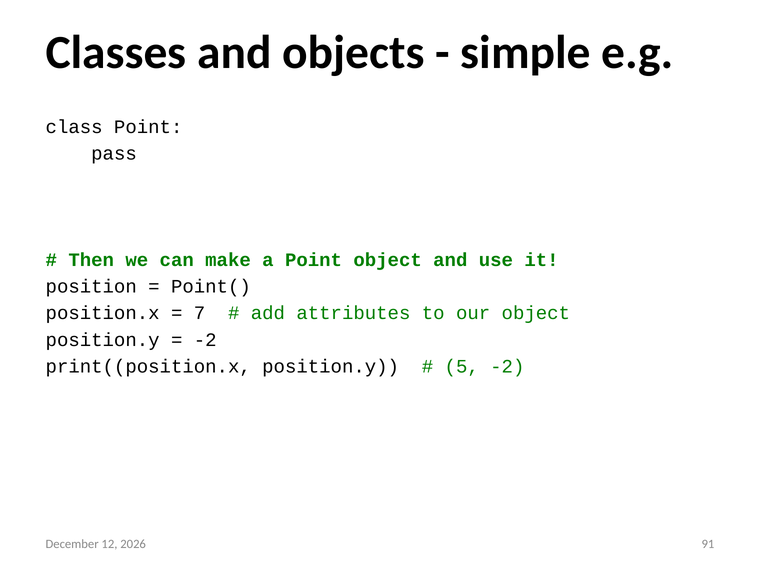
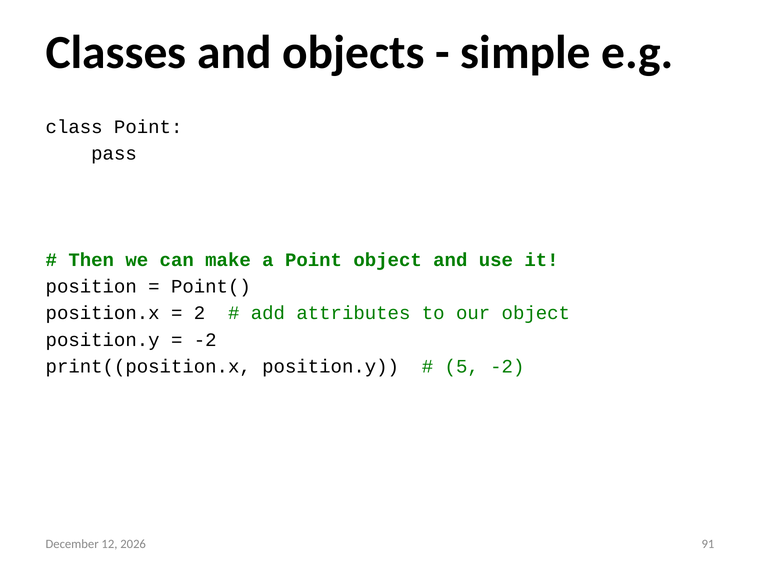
7: 7 -> 2 (200, 313)
